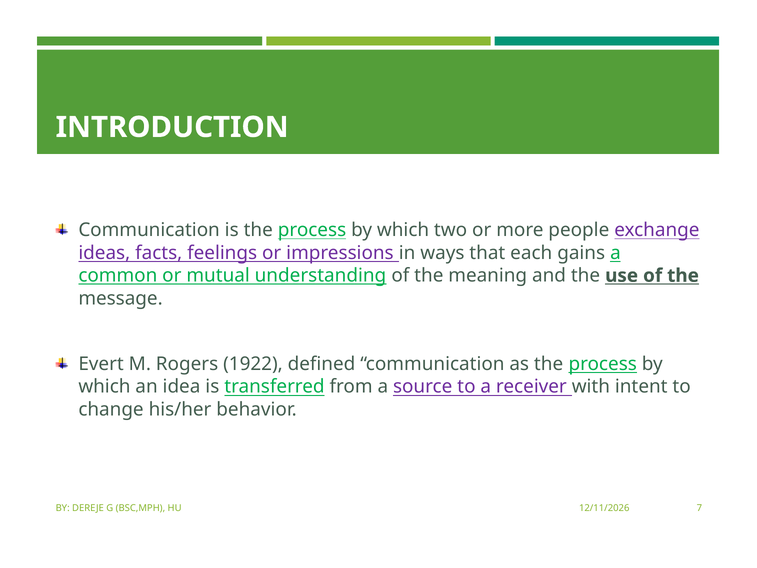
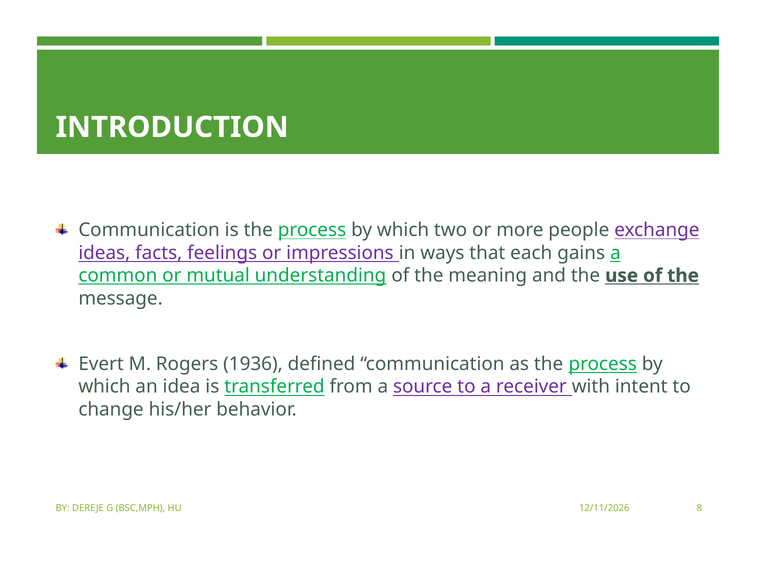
1922: 1922 -> 1936 (253, 364)
7: 7 -> 8 (699, 508)
